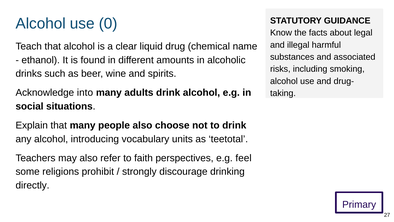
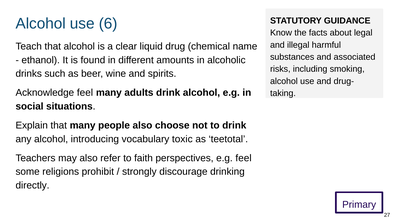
0: 0 -> 6 (108, 24)
Acknowledge into: into -> feel (85, 93)
units: units -> toxic (182, 139)
